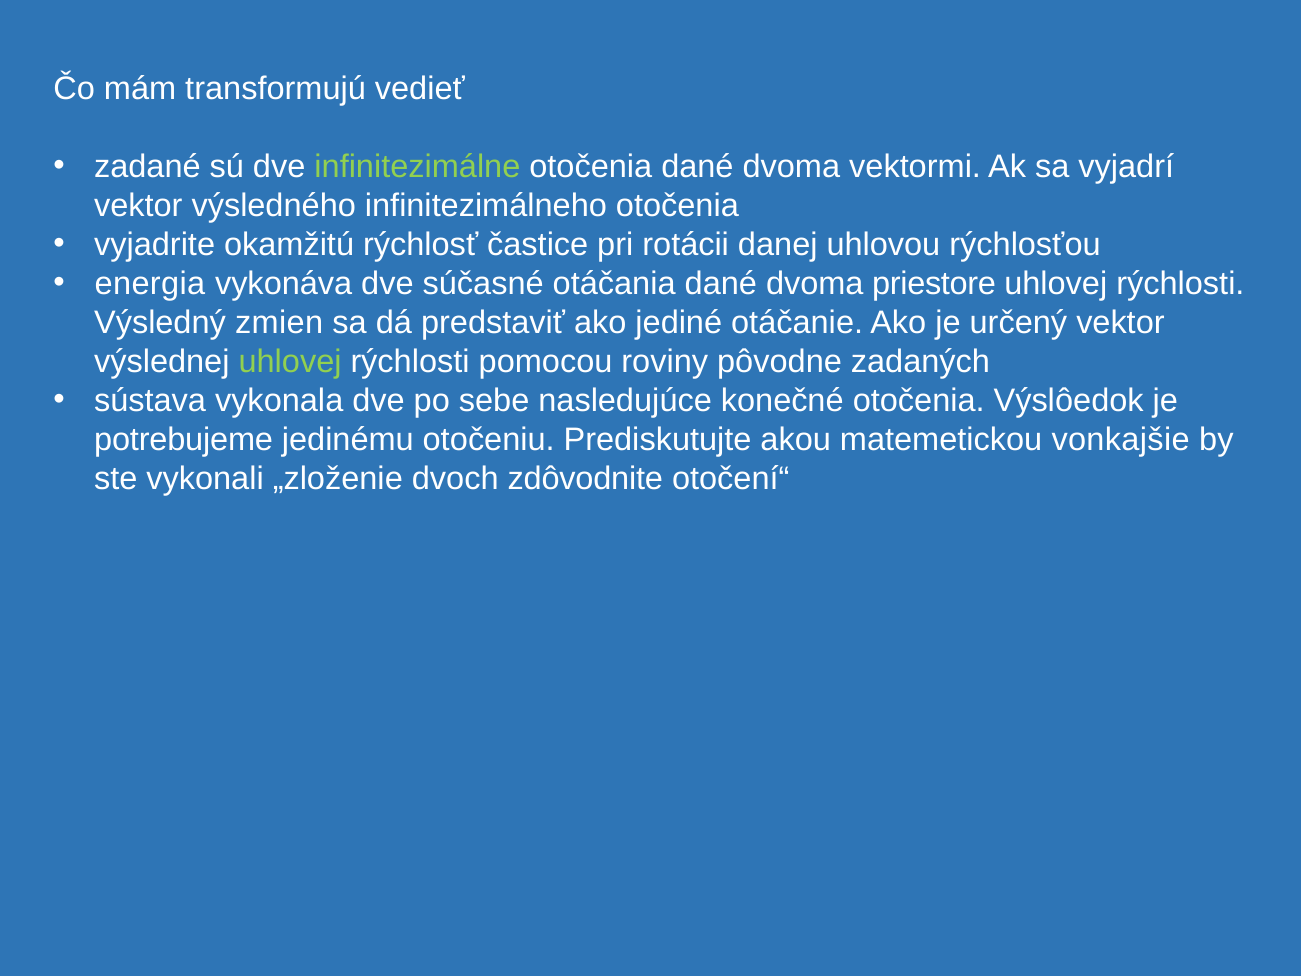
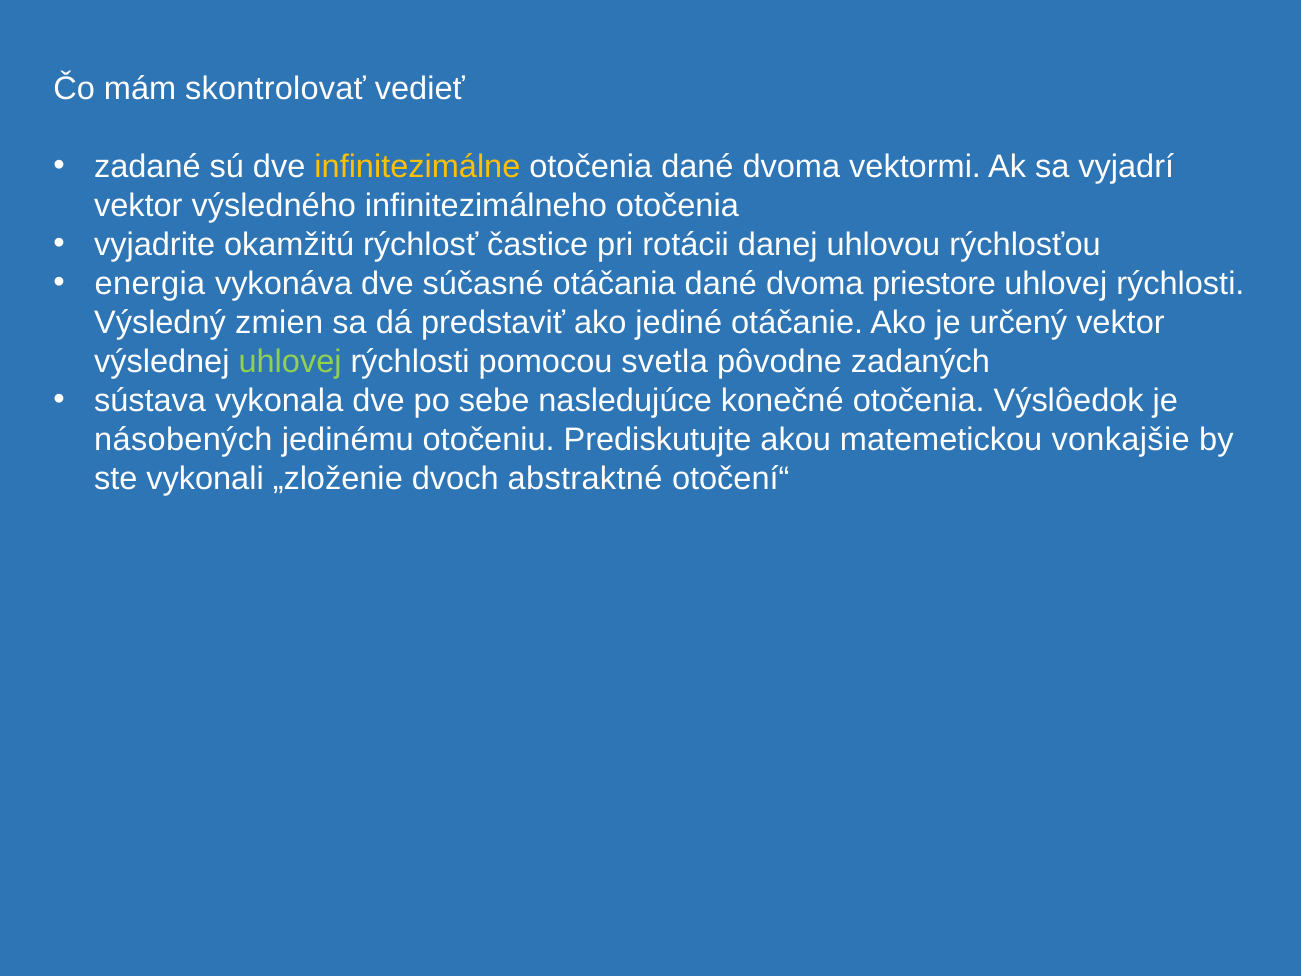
transformujú: transformujú -> skontrolovať (276, 88)
infinitezimálne colour: light green -> yellow (417, 166)
roviny: roviny -> svetla (665, 362)
potrebujeme: potrebujeme -> násobených (183, 440)
zdôvodnite: zdôvodnite -> abstraktné (585, 479)
